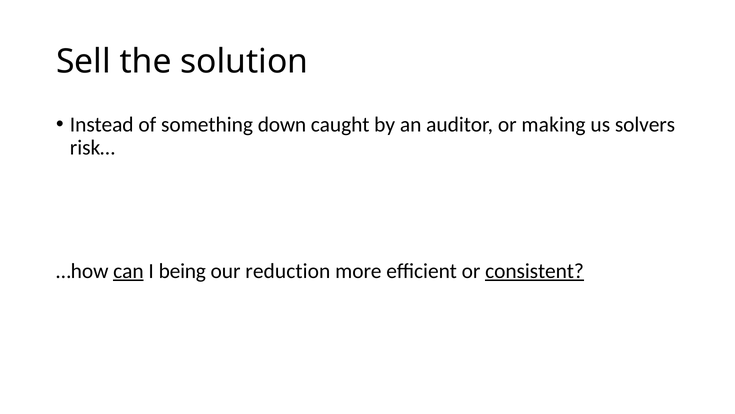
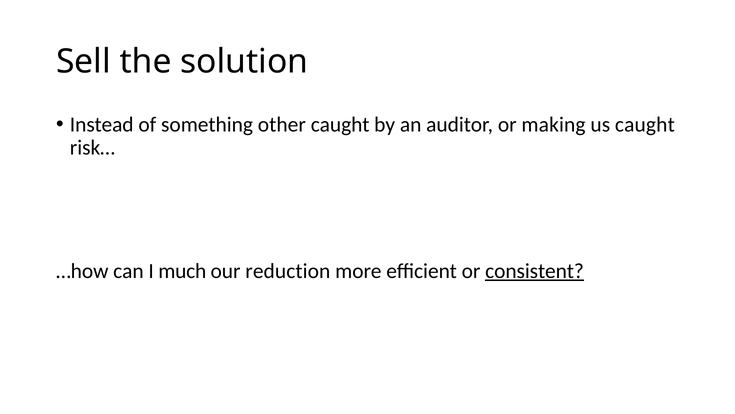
down: down -> other (282, 124)
us solvers: solvers -> caught (645, 124)
can underline: present -> none (128, 271)
being: being -> much (182, 271)
